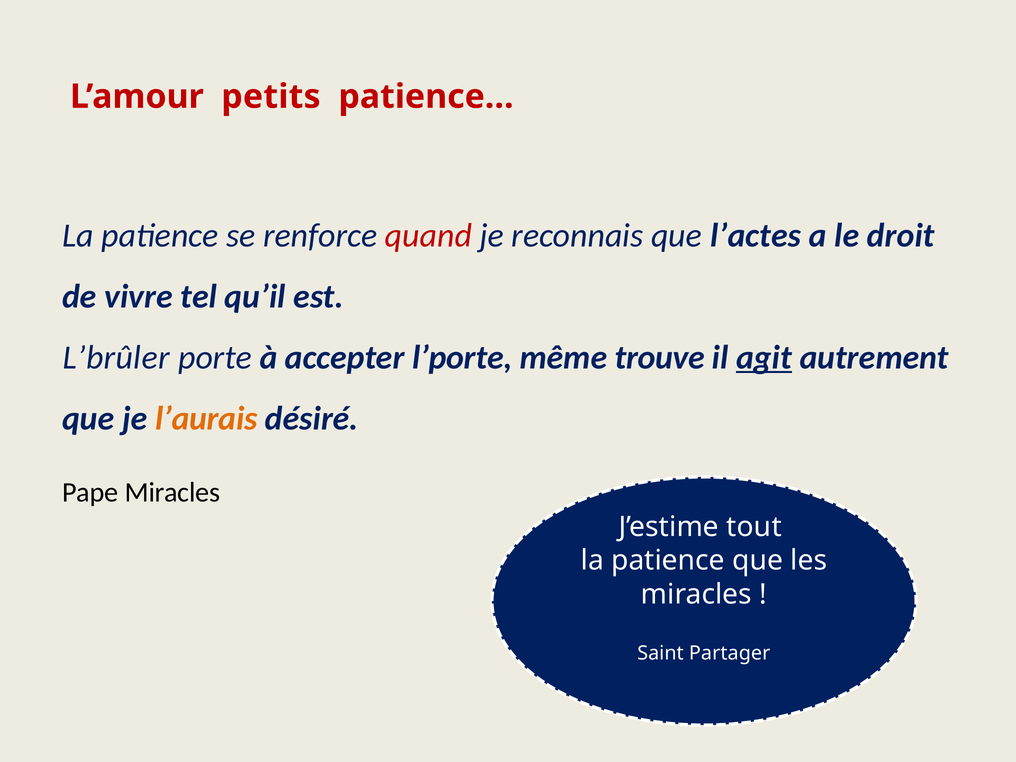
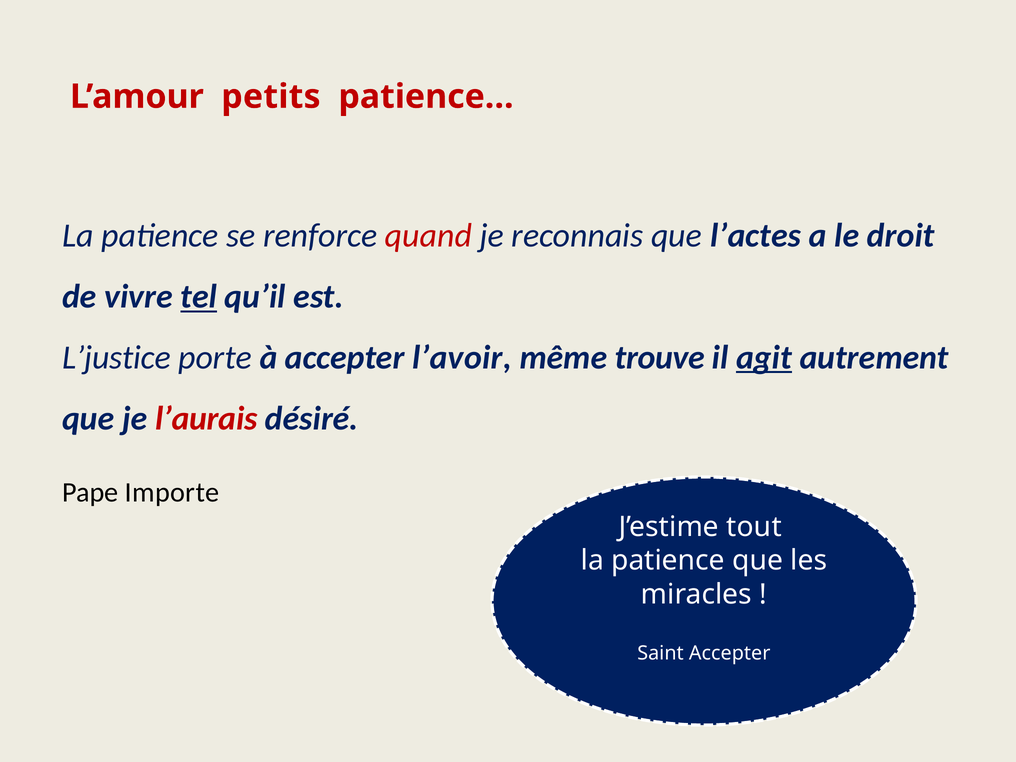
tel underline: none -> present (199, 297)
L’brûler: L’brûler -> L’justice (116, 358)
l’porte: l’porte -> l’avoir (462, 358)
l’aurais colour: orange -> red (206, 419)
Pape Miracles: Miracles -> Importe (172, 493)
Saint Partager: Partager -> Accepter (730, 653)
